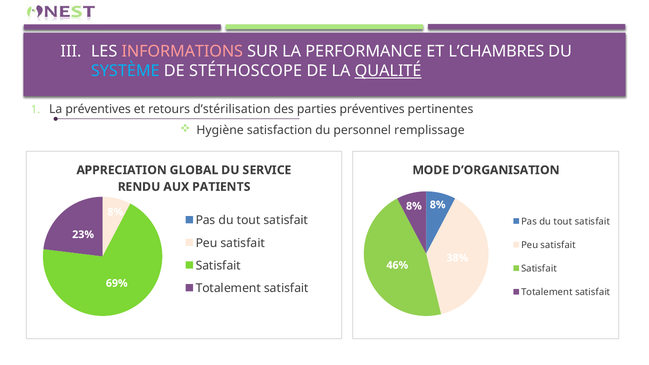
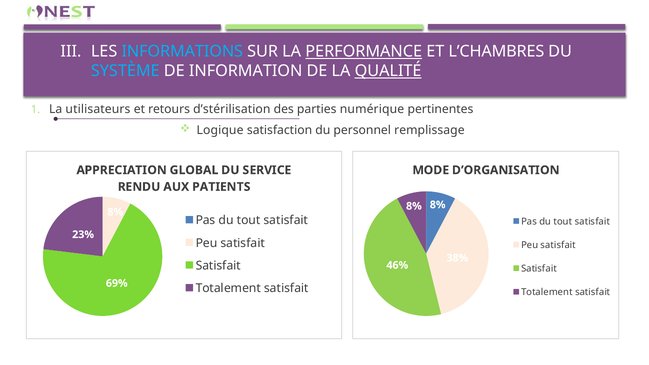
INFORMATIONS colour: pink -> light blue (182, 52)
PERFORMANCE underline: none -> present (364, 52)
STÉTHOSCOPE: STÉTHOSCOPE -> INFORMATION (246, 71)
La préventives: préventives -> utilisateurs (98, 109)
parties préventives: préventives -> numérique (372, 109)
Hygiène: Hygiène -> Logique (220, 130)
